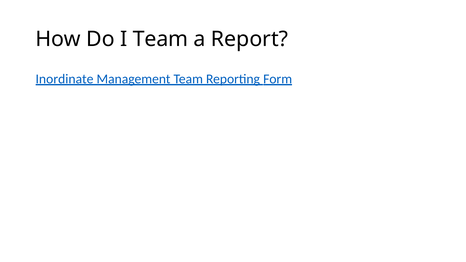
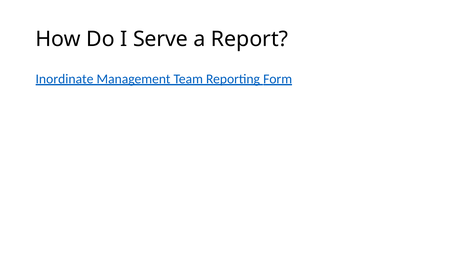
I Team: Team -> Serve (161, 39)
